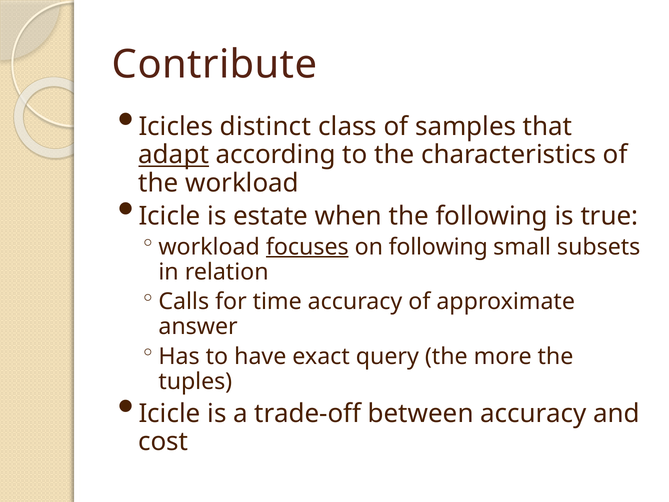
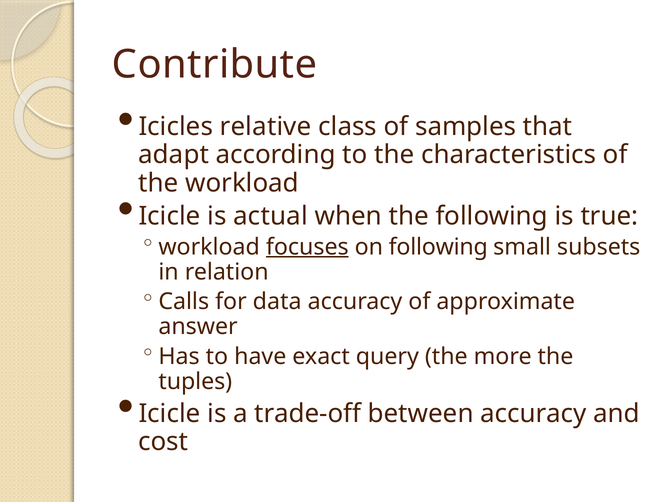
distinct: distinct -> relative (266, 127)
adapt underline: present -> none (174, 155)
estate: estate -> actual (271, 216)
time: time -> data (277, 302)
